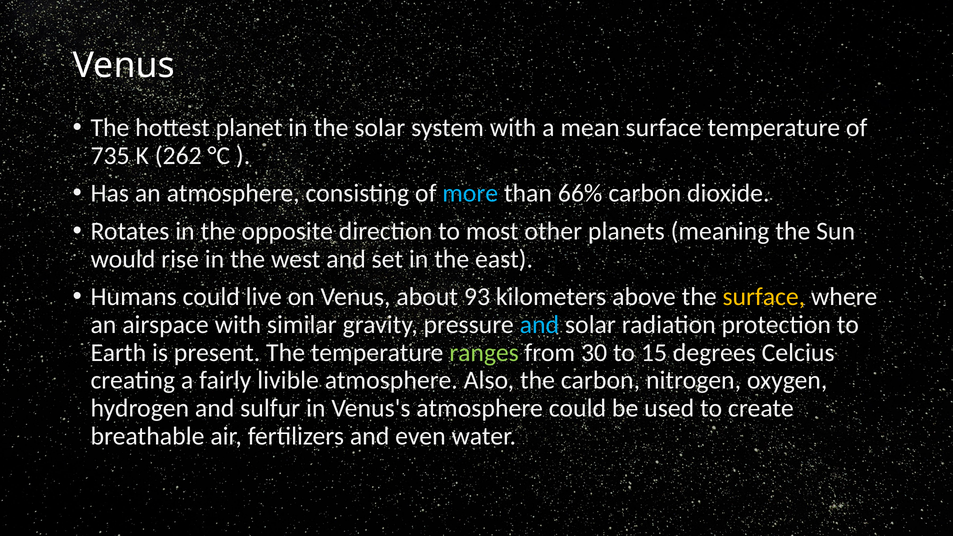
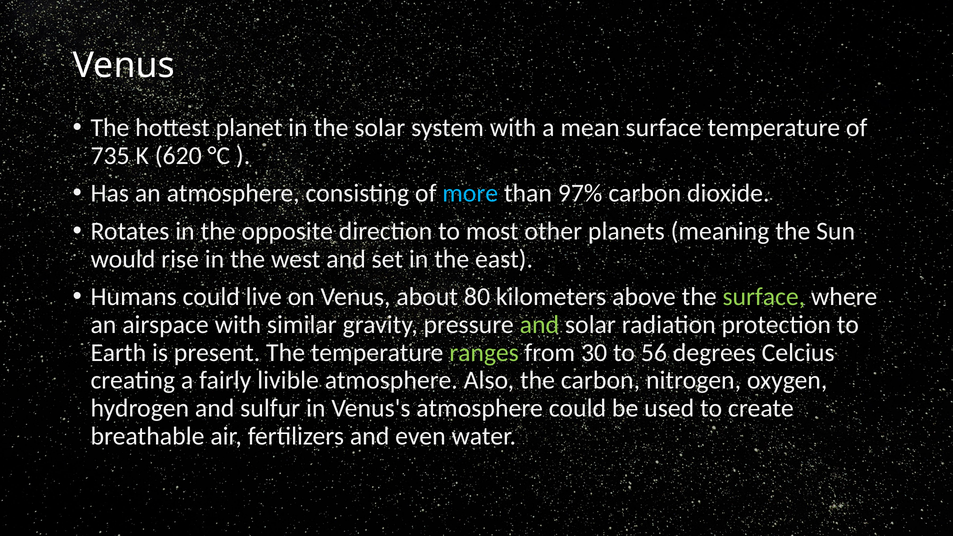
262: 262 -> 620 (178, 156)
66%: 66% -> 97% (580, 193)
93: 93 -> 80 (477, 297)
surface colour: yellow -> light green (764, 297)
and colour: light blue -> light green (539, 325)
15: 15 -> 56 (654, 353)
